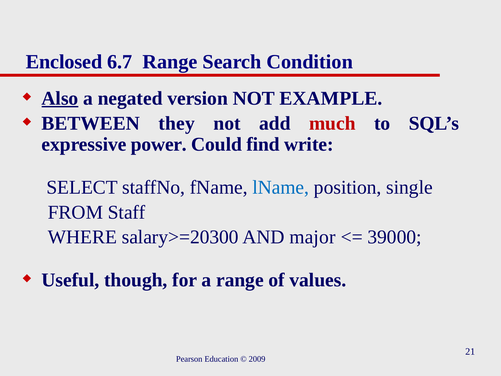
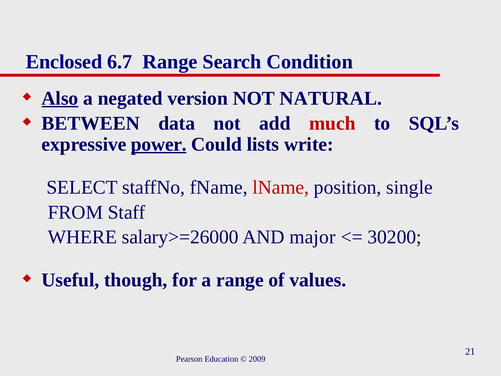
EXAMPLE: EXAMPLE -> NATURAL (331, 98)
they: they -> data (177, 123)
power underline: none -> present (159, 144)
find: find -> lists (263, 144)
lName colour: blue -> red (281, 187)
salary>=20300: salary>=20300 -> salary>=26000 (180, 237)
39000: 39000 -> 30200 (395, 237)
